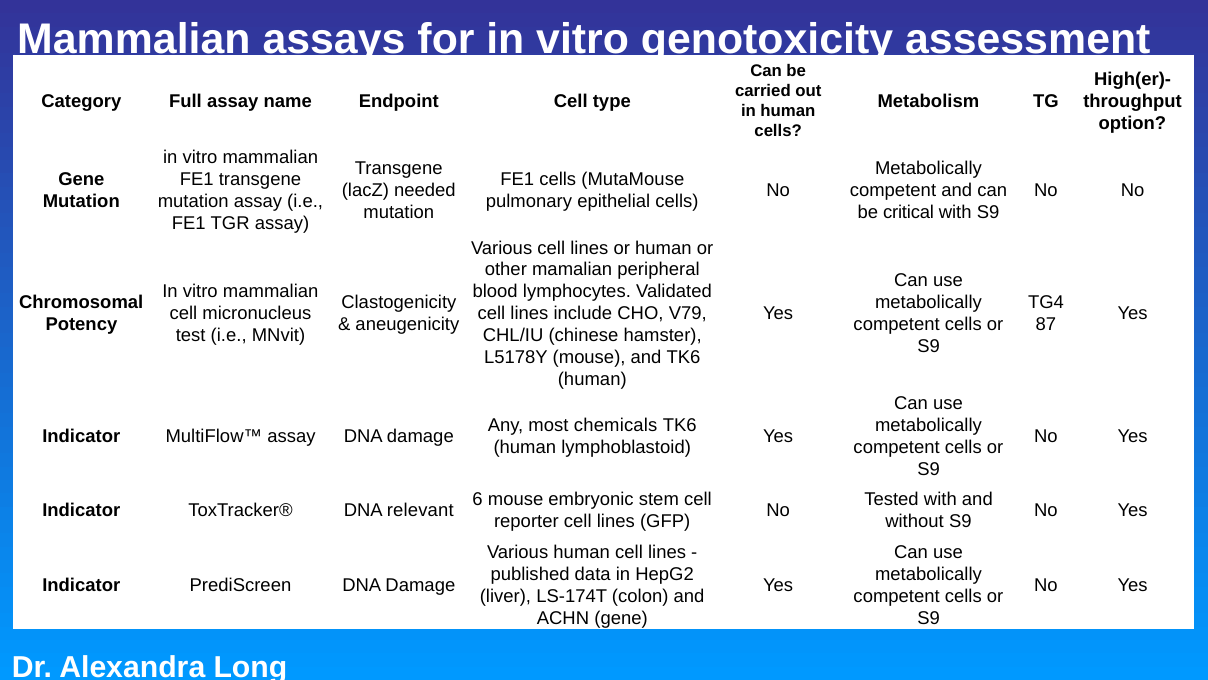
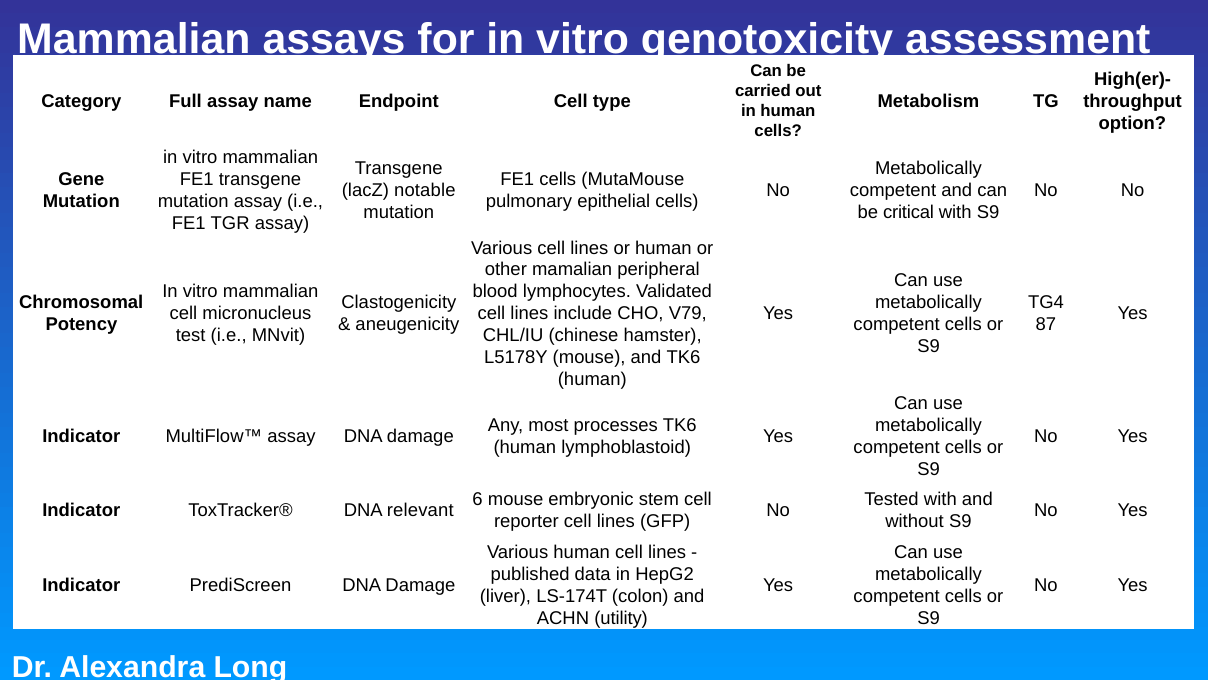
needed: needed -> notable (425, 190)
chemicals: chemicals -> processes (616, 425)
ACHN gene: gene -> utility (621, 618)
